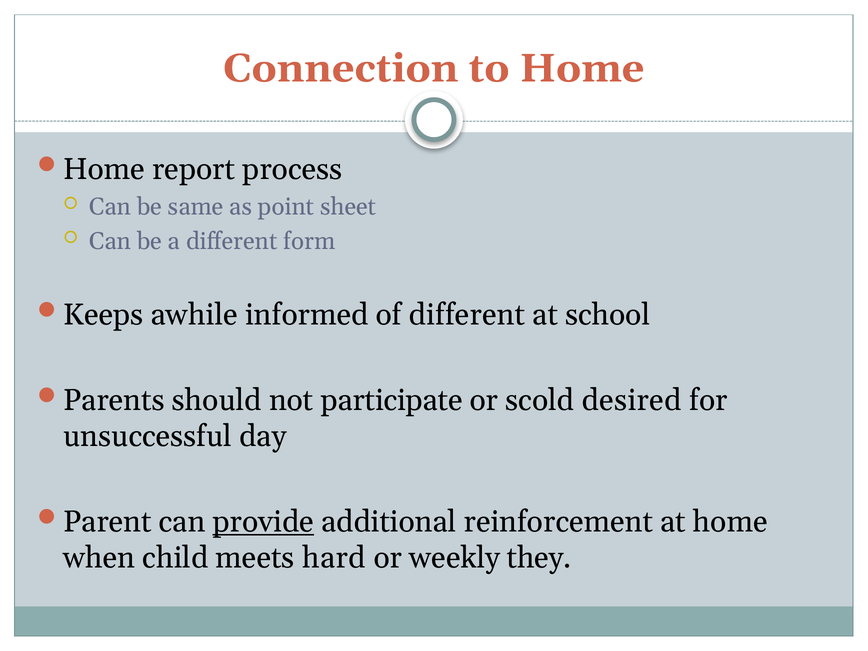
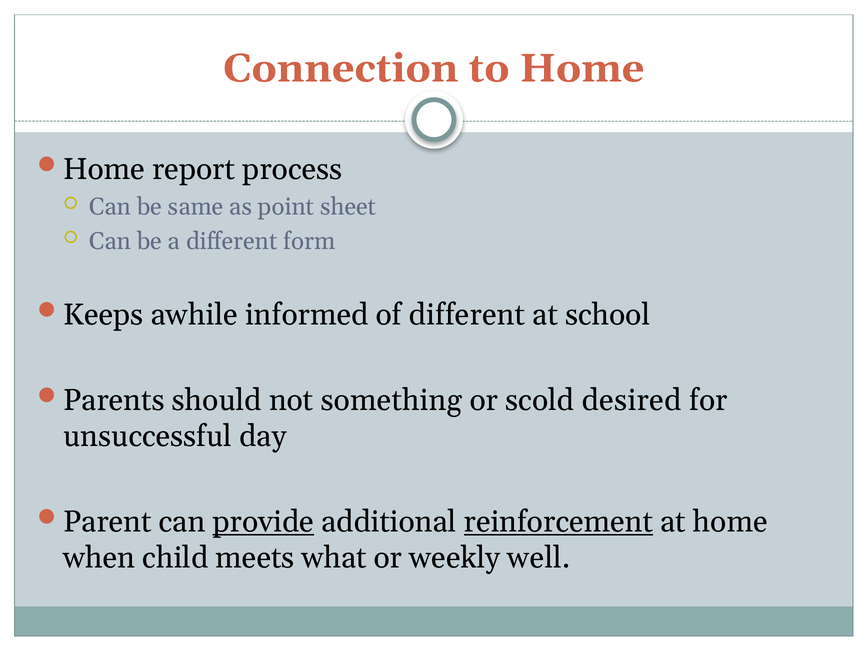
participate: participate -> something (391, 400)
reinforcement underline: none -> present (558, 522)
hard: hard -> what (334, 558)
they: they -> well (539, 558)
